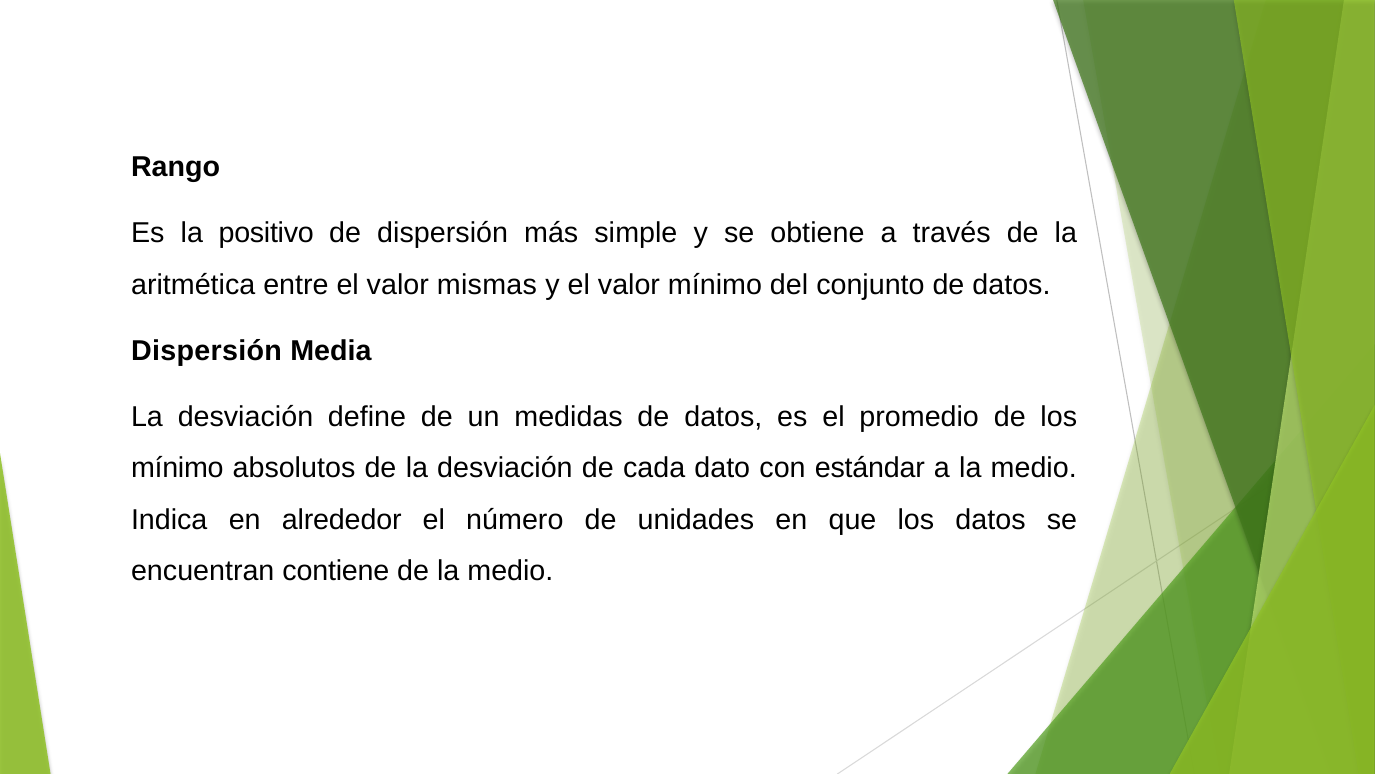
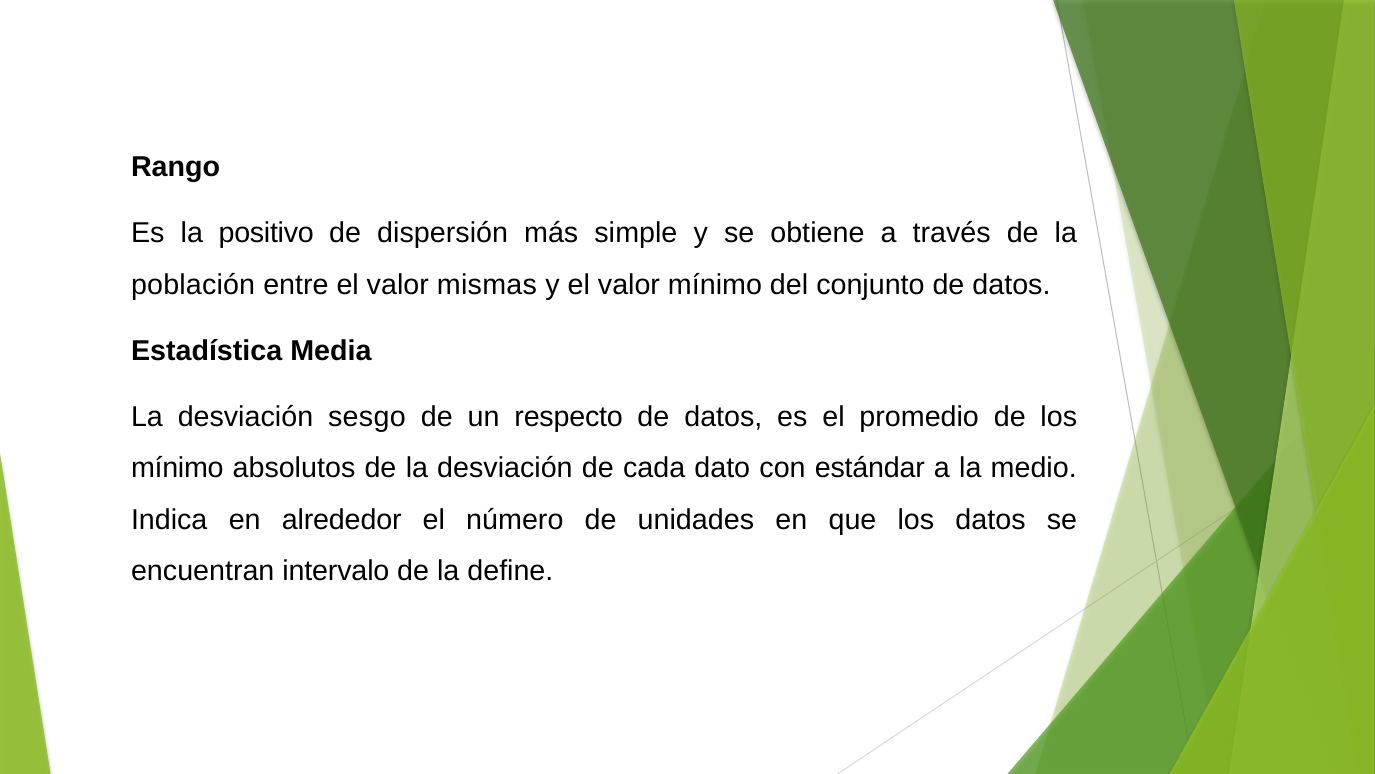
aritmética: aritmética -> población (193, 284)
Dispersión: Dispersión -> Estadística (207, 350)
define: define -> sesgo (367, 416)
medidas: medidas -> respecto (569, 416)
contiene: contiene -> intervalo (336, 571)
de la medio: medio -> define (510, 571)
